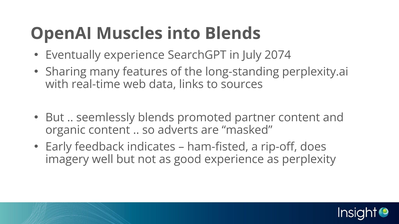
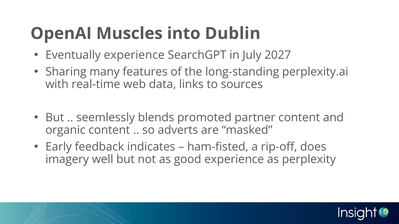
into Blends: Blends -> Dublin (233, 34)
2074: 2074 -> 2027 (278, 55)
